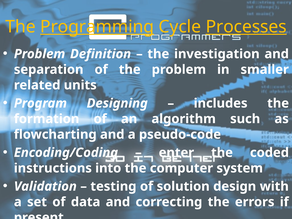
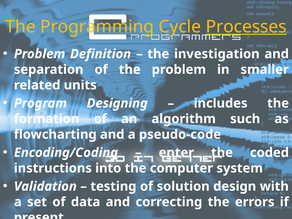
Programming underline: present -> none (97, 27)
